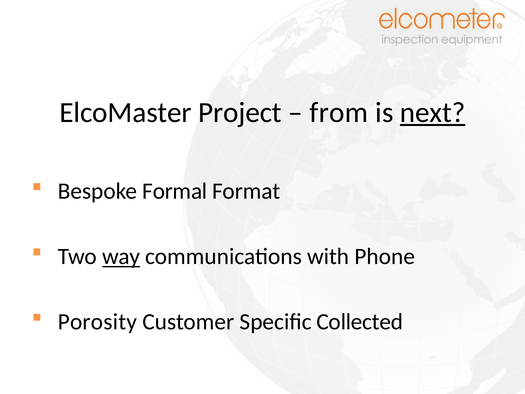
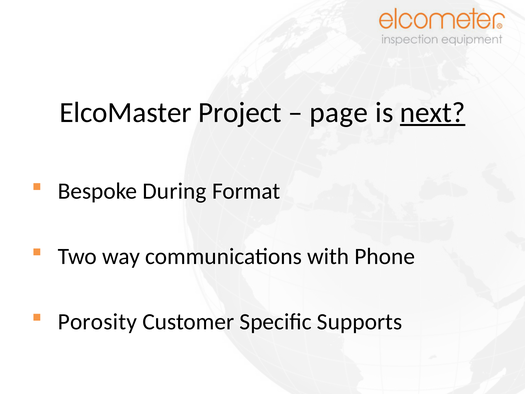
from: from -> page (339, 112)
Formal: Formal -> During (175, 191)
way underline: present -> none (121, 256)
Collected: Collected -> Supports (360, 322)
